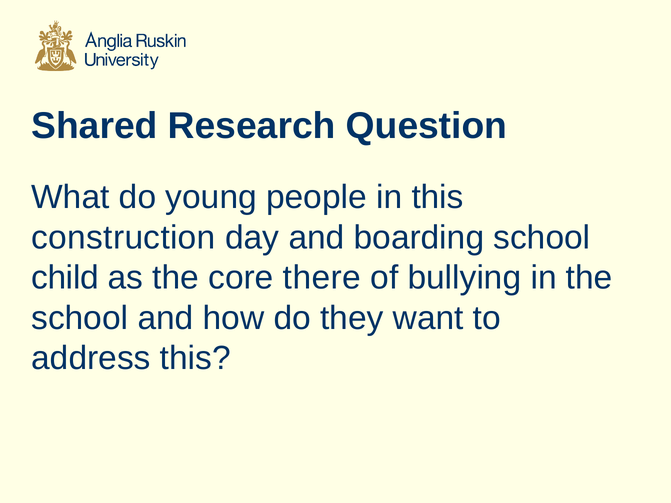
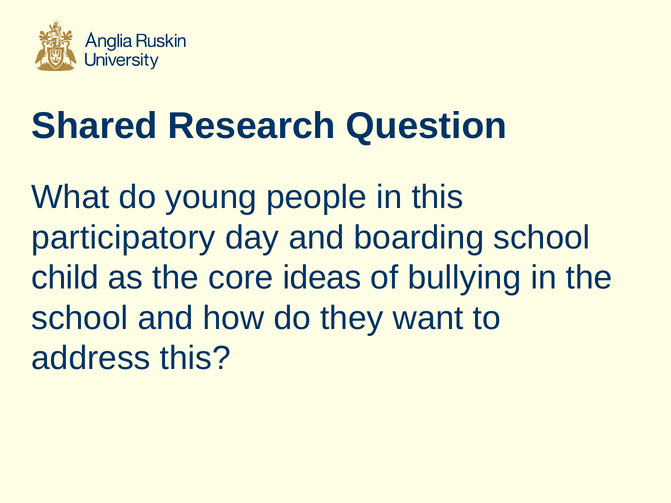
construction: construction -> participatory (124, 238)
there: there -> ideas (322, 278)
